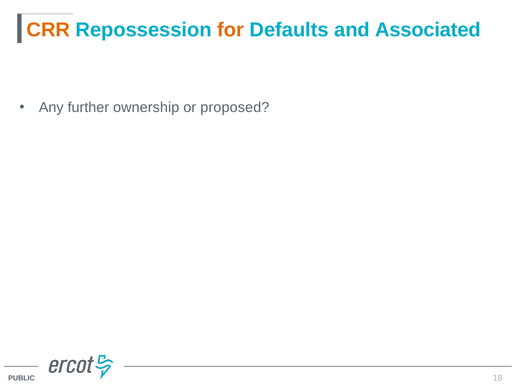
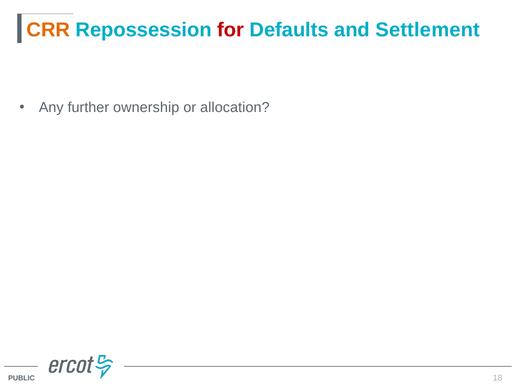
for colour: orange -> red (231, 30)
Associated: Associated -> Settlement (428, 30)
proposed: proposed -> allocation (235, 107)
